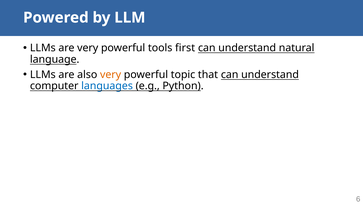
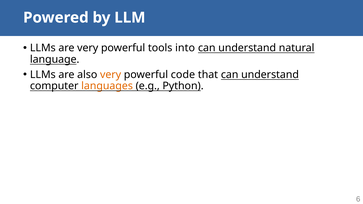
first: first -> into (185, 48)
topic: topic -> code (183, 75)
languages colour: blue -> orange (107, 86)
